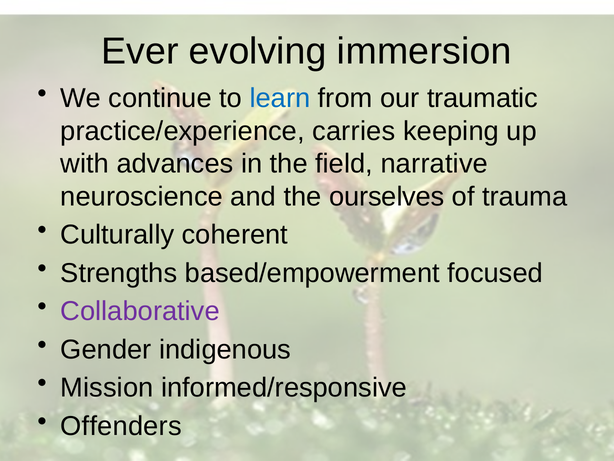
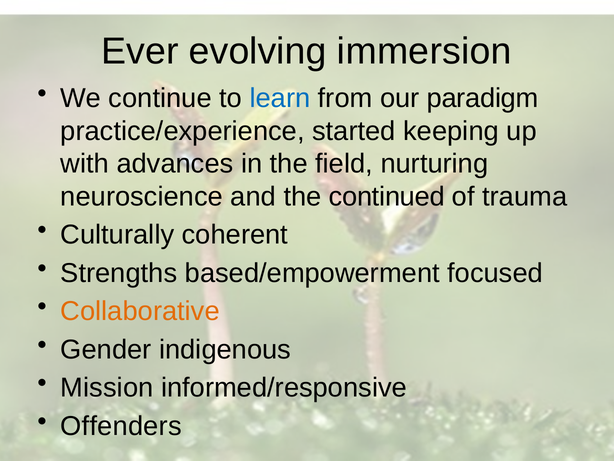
traumatic: traumatic -> paradigm (483, 98)
carries: carries -> started (354, 131)
narrative: narrative -> nurturing (434, 164)
ourselves: ourselves -> continued (387, 196)
Collaborative colour: purple -> orange (140, 311)
